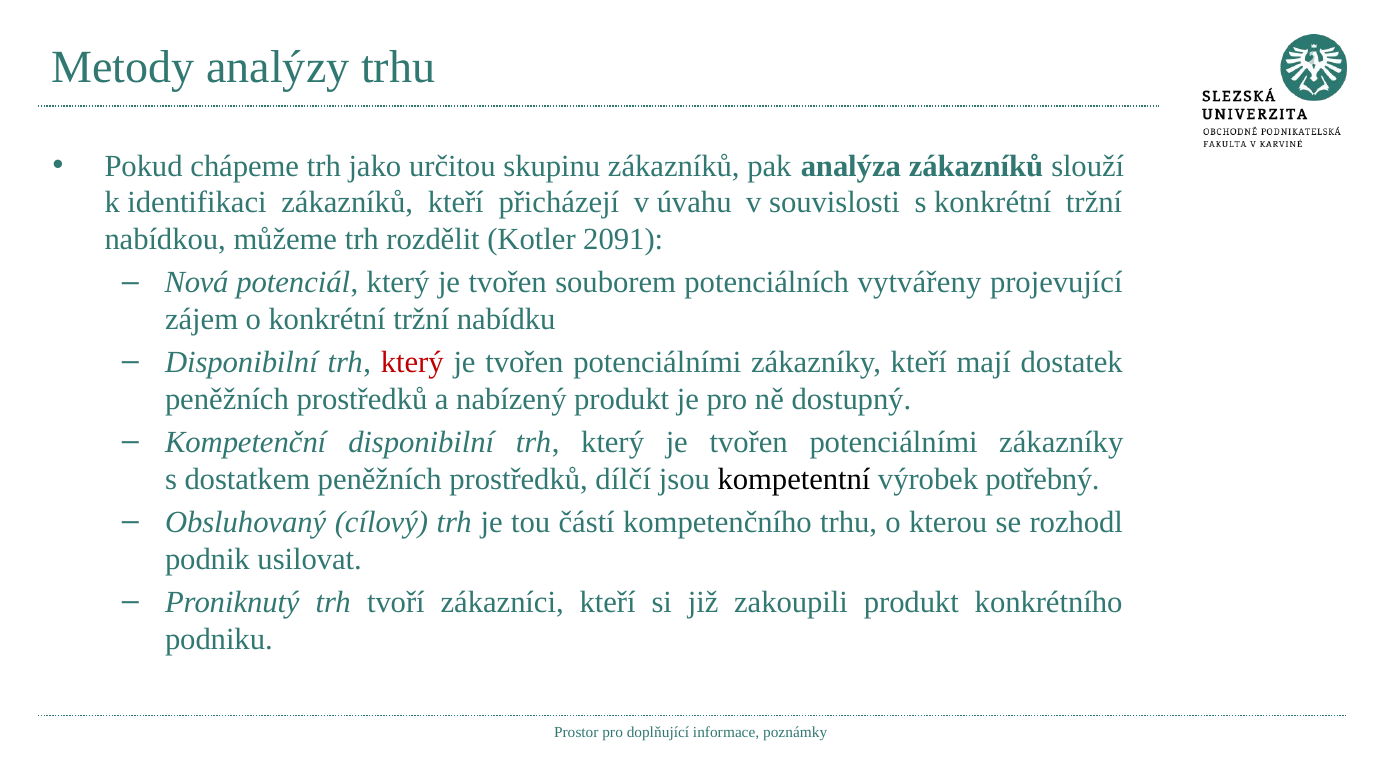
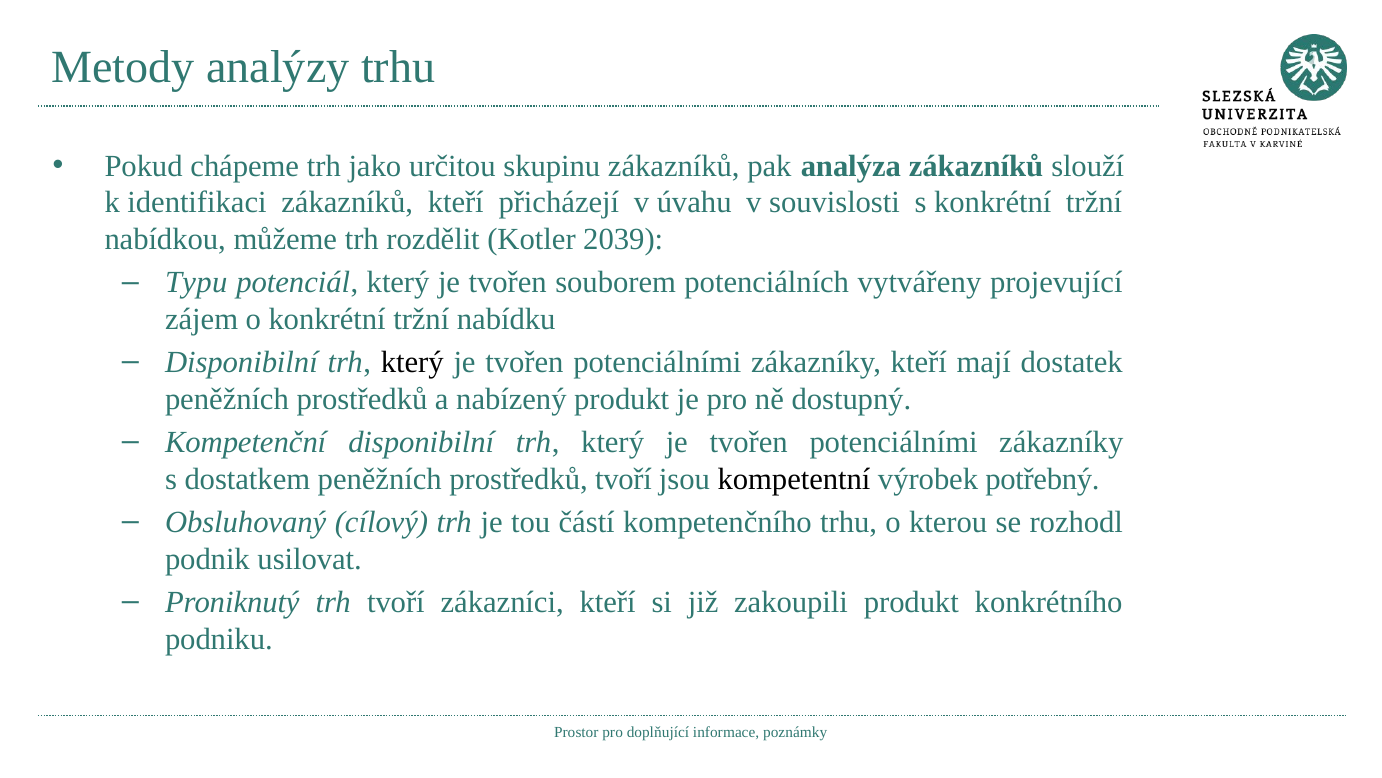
2091: 2091 -> 2039 (623, 240)
Nová: Nová -> Typu (196, 282)
který colour: red -> black (412, 362)
prostředků dílčí: dílčí -> tvoří (624, 479)
